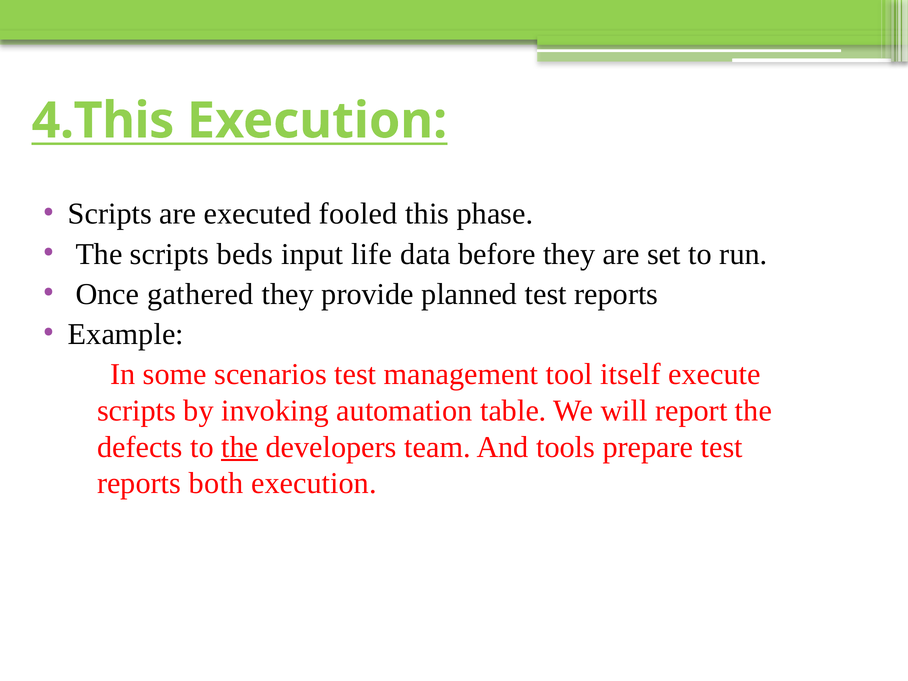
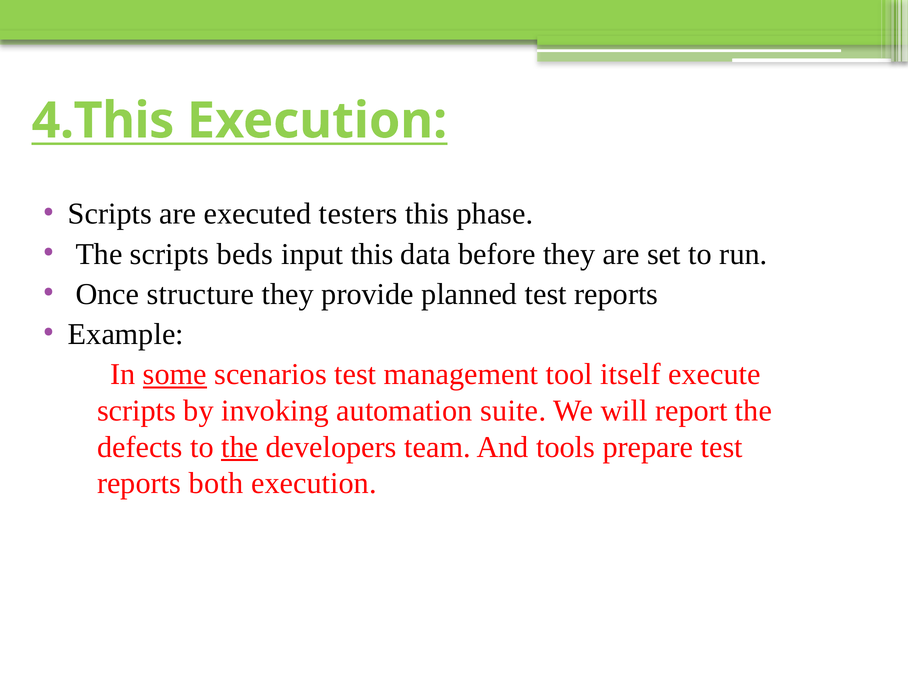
fooled: fooled -> testers (358, 214)
input life: life -> this (372, 254)
gathered: gathered -> structure (200, 294)
some underline: none -> present (175, 374)
table: table -> suite (513, 411)
